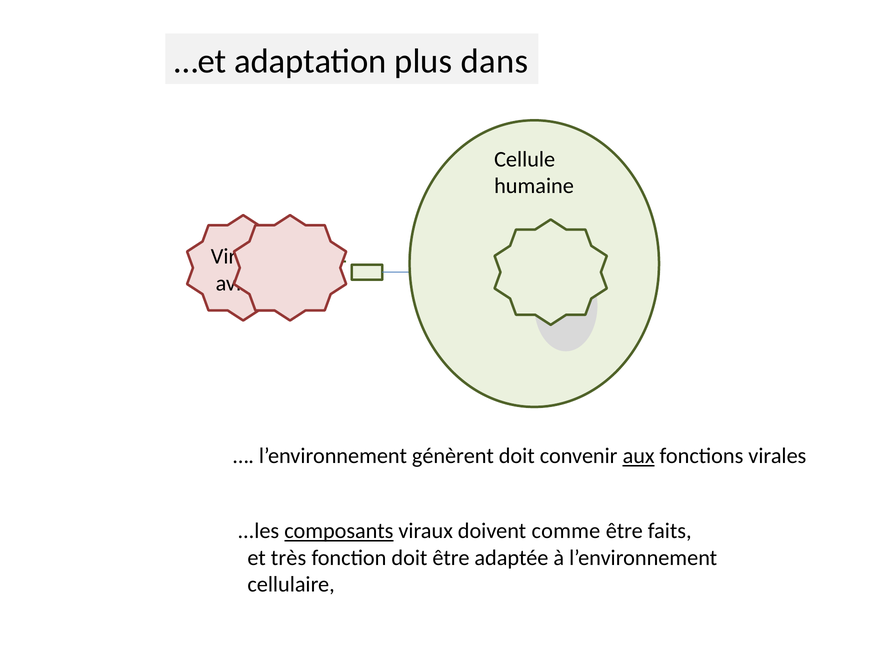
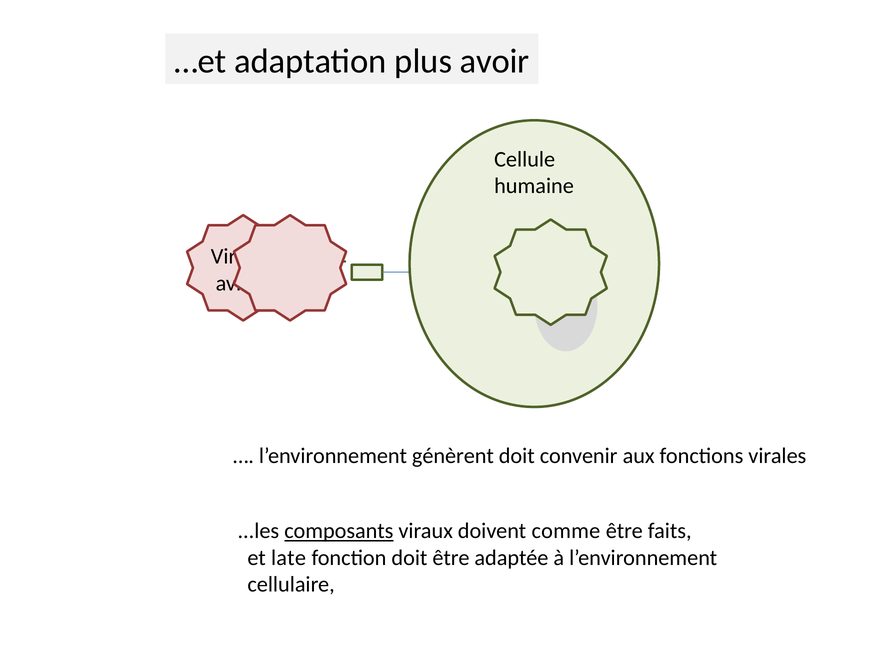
dans: dans -> avoir (495, 61)
aux underline: present -> none (639, 456)
très: très -> late (288, 557)
